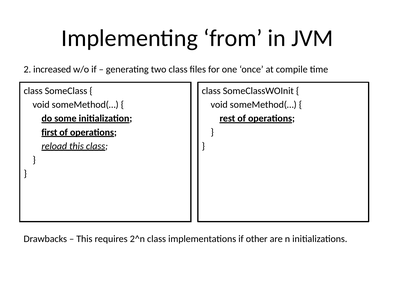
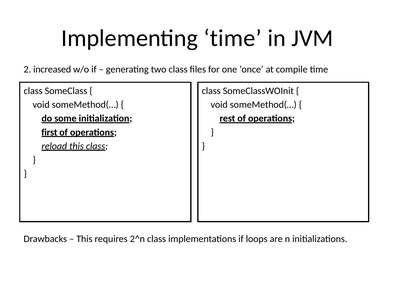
Implementing from: from -> time (233, 38)
other: other -> loops (257, 239)
